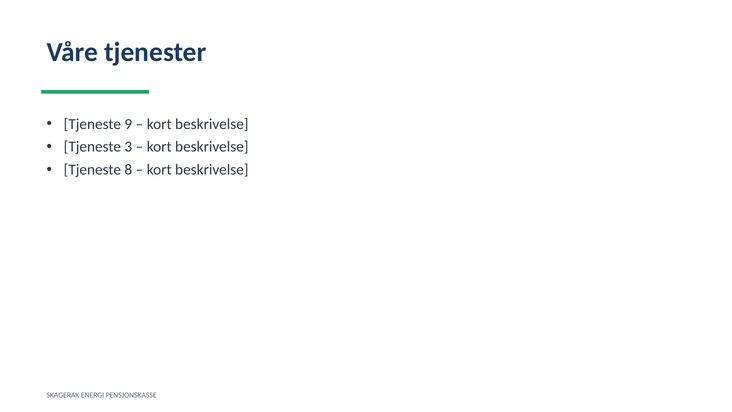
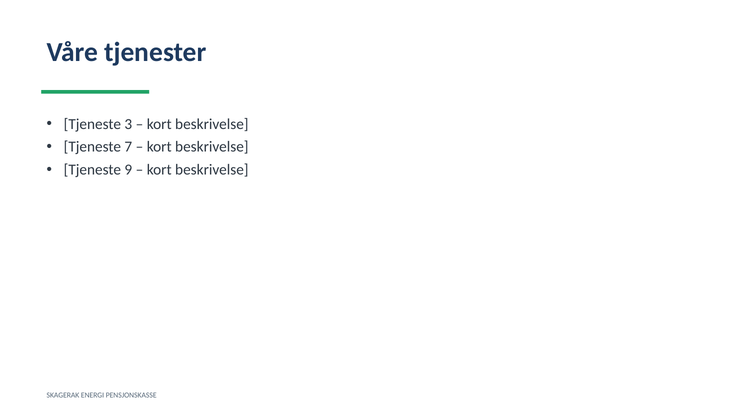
9: 9 -> 3 (128, 124)
3: 3 -> 7 (128, 147)
8: 8 -> 9 (128, 170)
